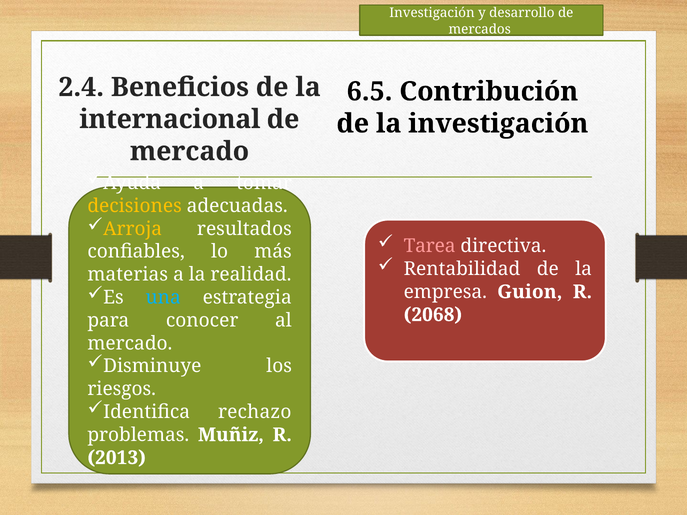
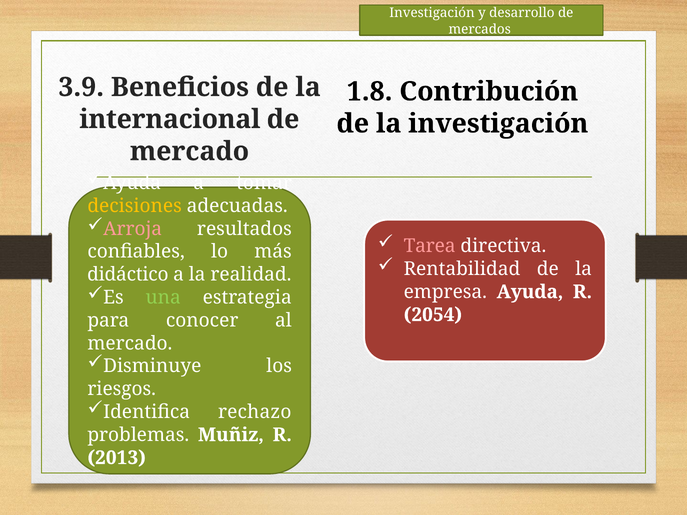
2.4: 2.4 -> 3.9 (81, 87)
6.5: 6.5 -> 1.8 (370, 92)
Arroja colour: yellow -> pink (133, 229)
materias: materias -> didáctico (128, 275)
empresa Guion: Guion -> Ayuda (530, 292)
una colour: light blue -> light green (163, 298)
2068: 2068 -> 2054 (433, 315)
